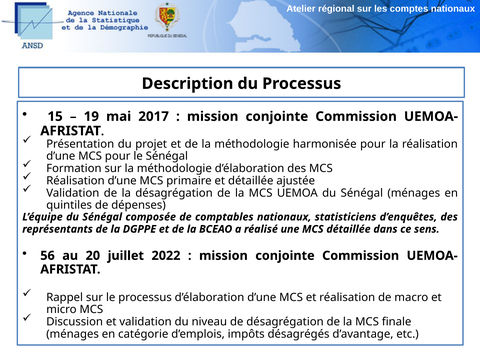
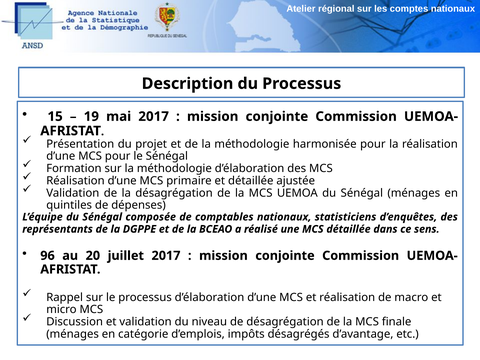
56: 56 -> 96 (48, 256)
juillet 2022: 2022 -> 2017 (166, 256)
